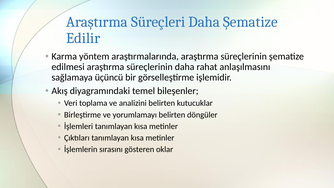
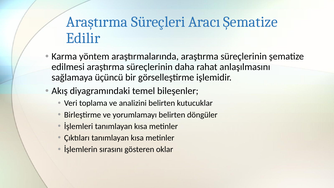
Süreçleri Daha: Daha -> Aracı (204, 22)
